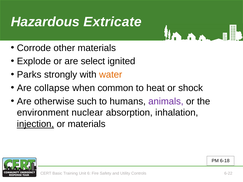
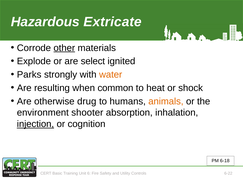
other underline: none -> present (64, 48)
collapse: collapse -> resulting (52, 88)
such: such -> drug (87, 101)
animals colour: purple -> orange (166, 101)
nuclear: nuclear -> shooter (87, 113)
or materials: materials -> cognition (87, 124)
